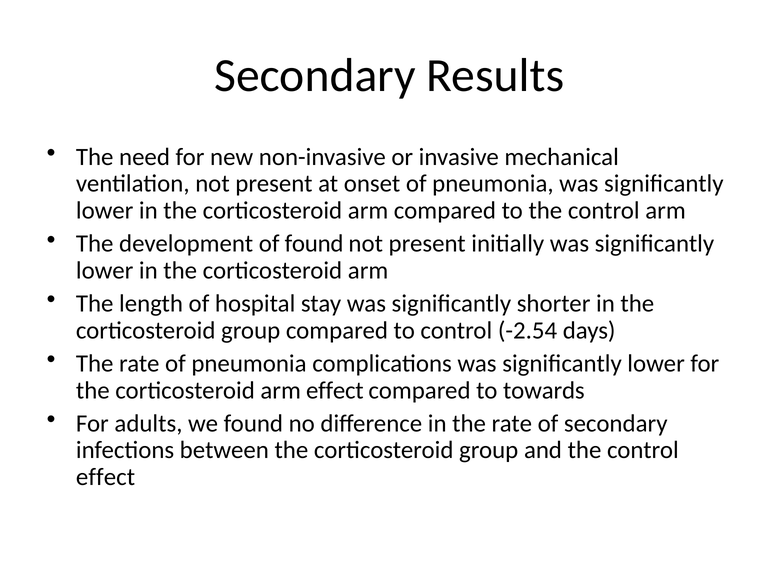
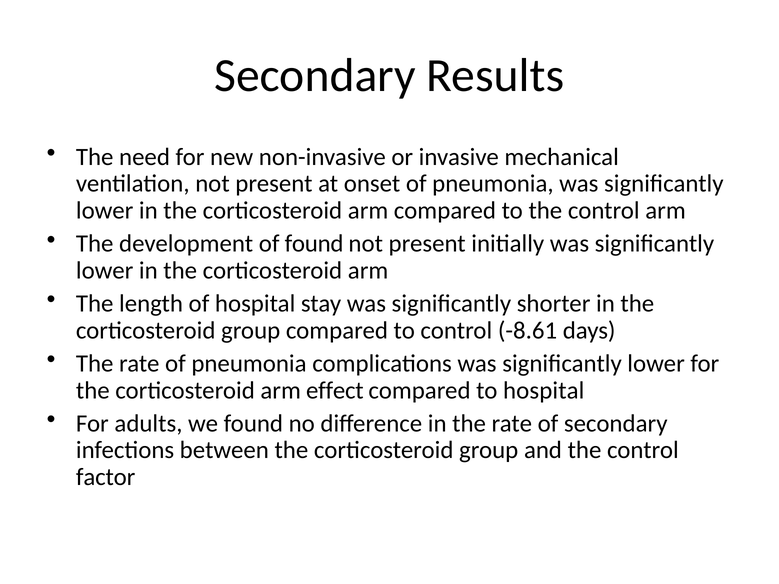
-2.54: -2.54 -> -8.61 (527, 331)
to towards: towards -> hospital (544, 390)
effect: effect -> factor (106, 477)
